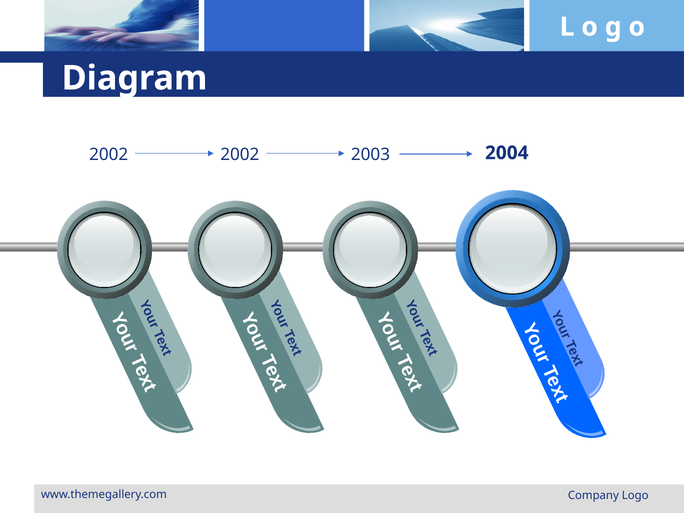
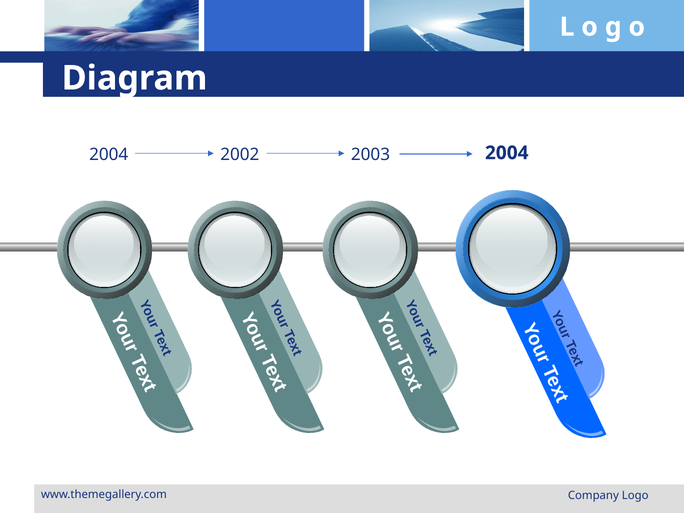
2002: 2002 -> 2004 (109, 155)
